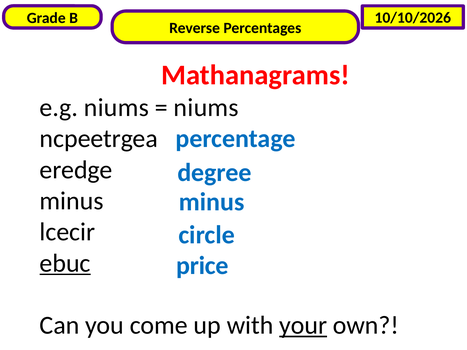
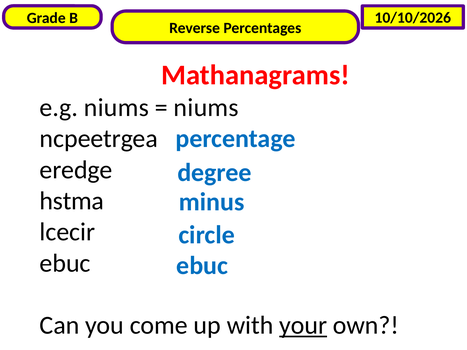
minus: minus -> hstma (72, 201)
ebuc underline: present -> none (65, 263)
price: price -> ebuc (202, 266)
